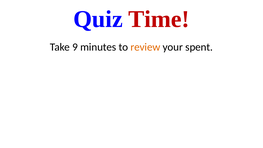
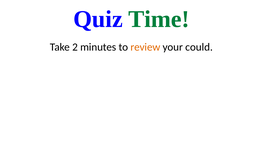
Time colour: red -> green (159, 19)
9: 9 -> 2 (75, 47)
spent: spent -> could (199, 47)
